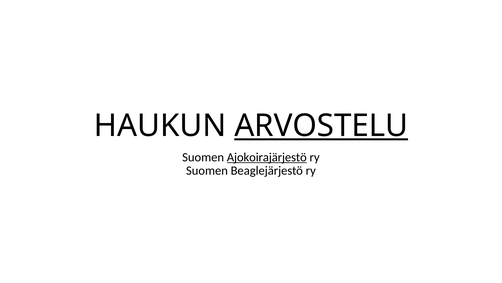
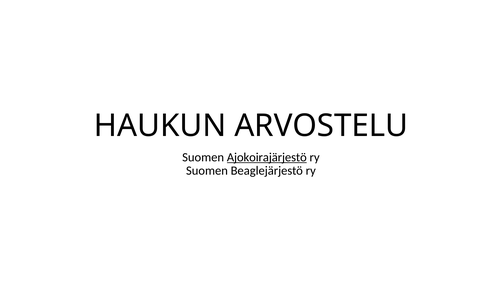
ARVOSTELU underline: present -> none (321, 125)
